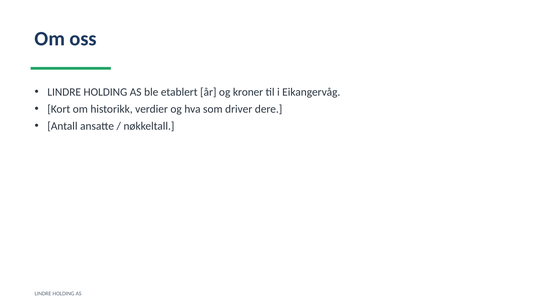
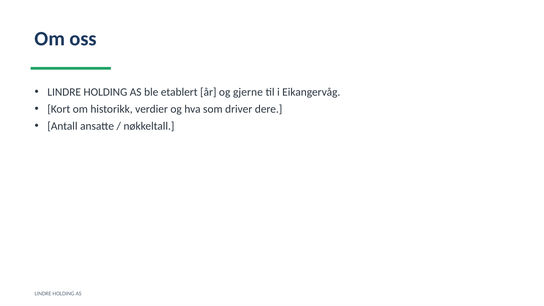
kroner: kroner -> gjerne (248, 92)
